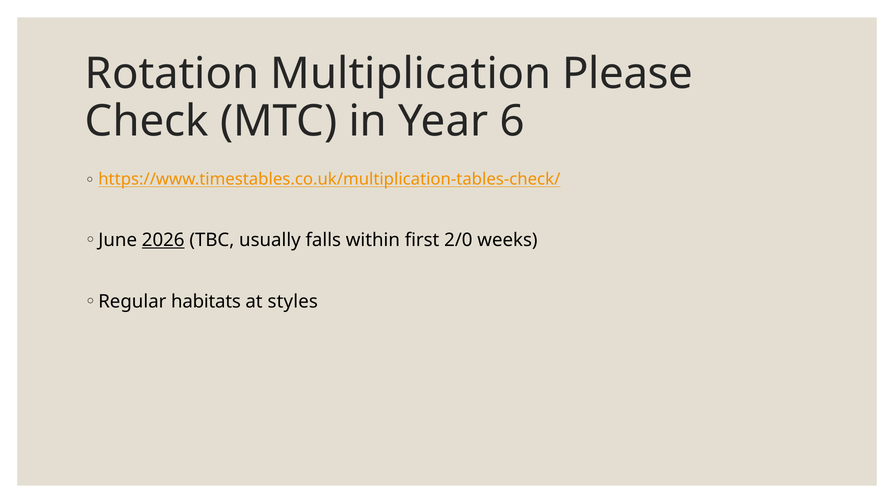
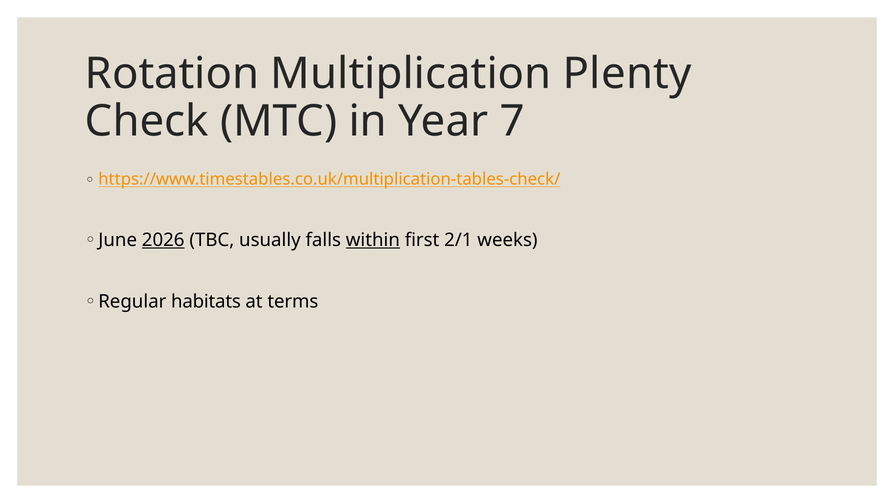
Please: Please -> Plenty (627, 74)
6: 6 -> 7 (512, 121)
within underline: none -> present (373, 240)
2/0: 2/0 -> 2/1 (458, 240)
styles: styles -> terms (293, 302)
